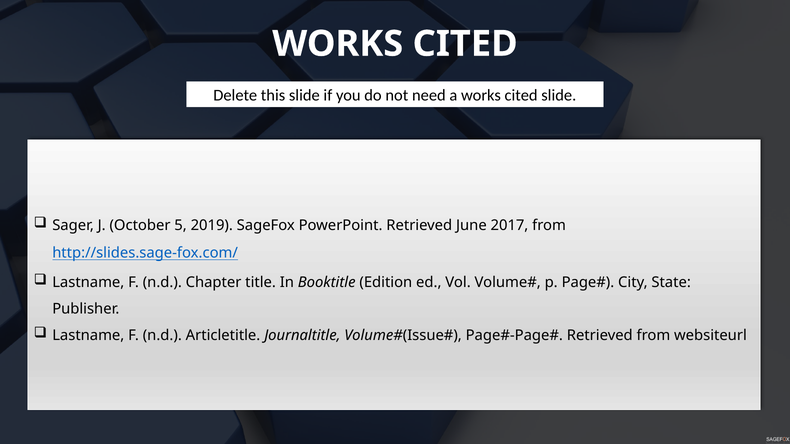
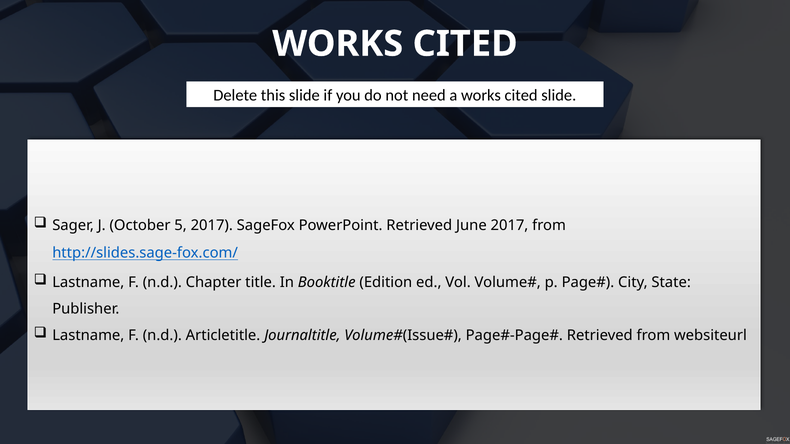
5 2019: 2019 -> 2017 (212, 225)
